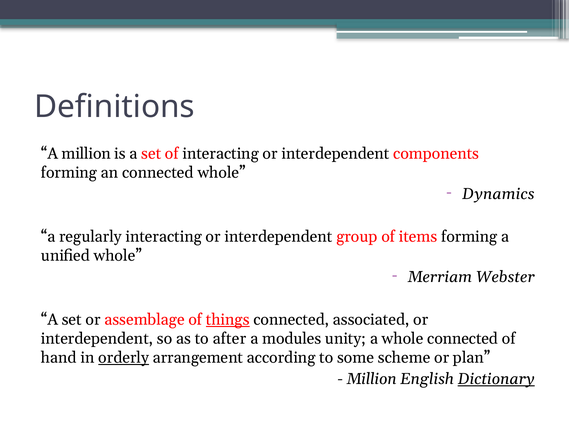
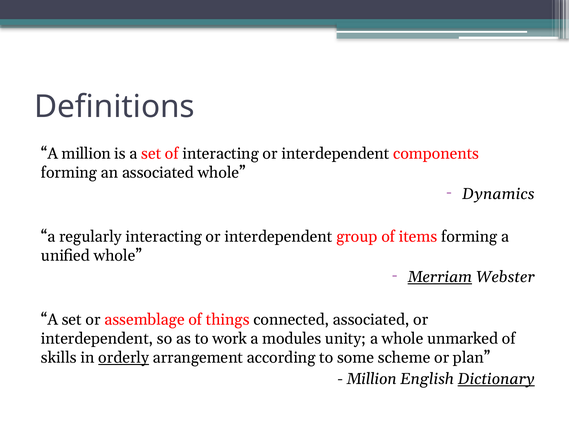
an connected: connected -> associated (158, 172)
Merriam underline: none -> present (440, 277)
things underline: present -> none (228, 319)
after: after -> work (230, 338)
whole connected: connected -> unmarked (463, 338)
hand: hand -> skills (59, 357)
